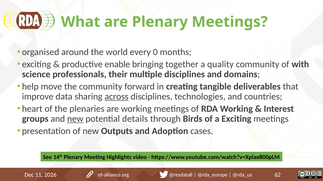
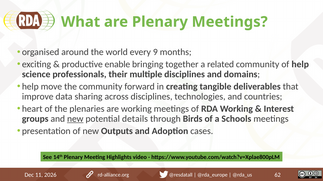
0: 0 -> 9 (155, 52)
quality: quality -> related (221, 64)
of with: with -> help (300, 64)
across underline: present -> none (117, 97)
a Exciting: Exciting -> Schools (236, 119)
